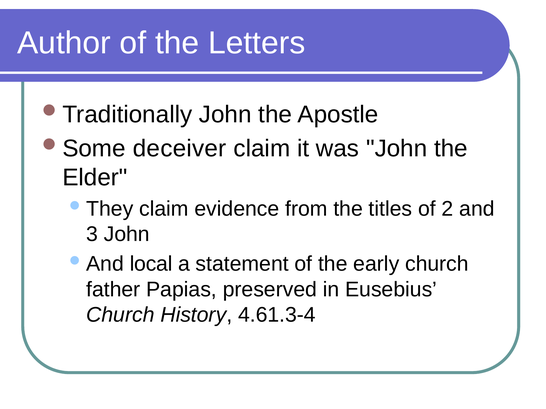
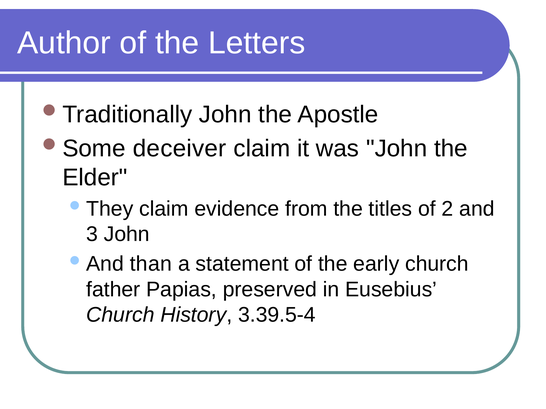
local: local -> than (151, 264)
4.61.3-4: 4.61.3-4 -> 3.39.5-4 (277, 315)
